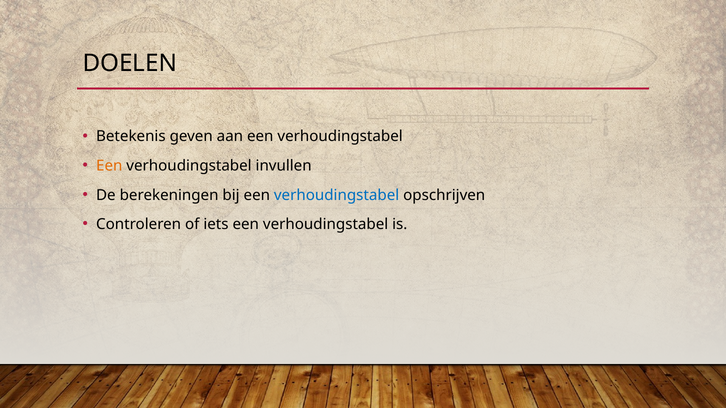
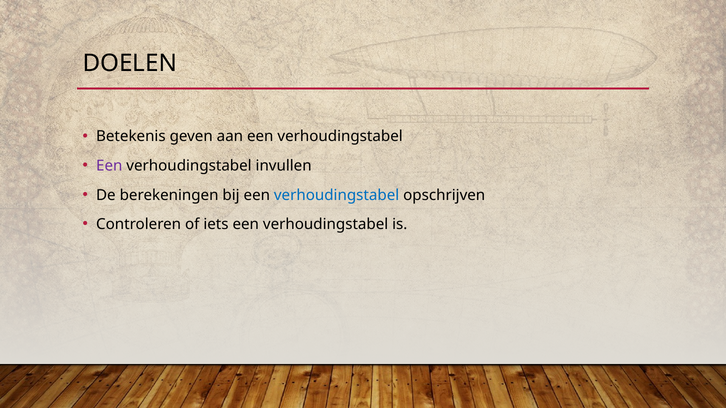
Een colour: orange -> purple (109, 166)
